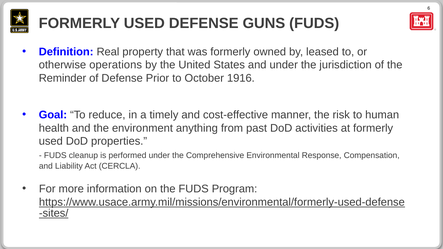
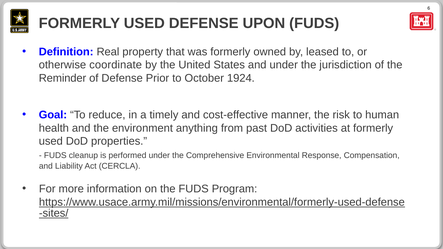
GUNS: GUNS -> UPON (264, 23)
operations: operations -> coordinate (116, 65)
1916: 1916 -> 1924 (241, 78)
